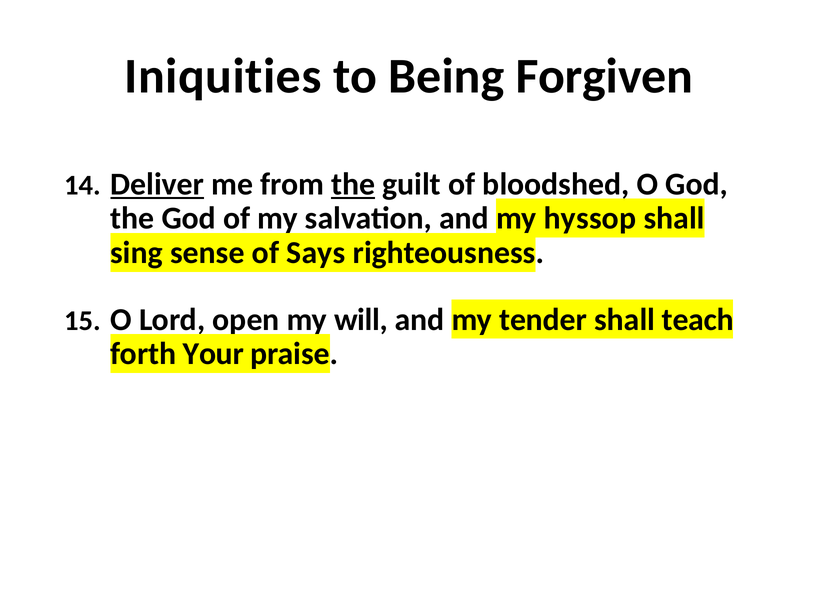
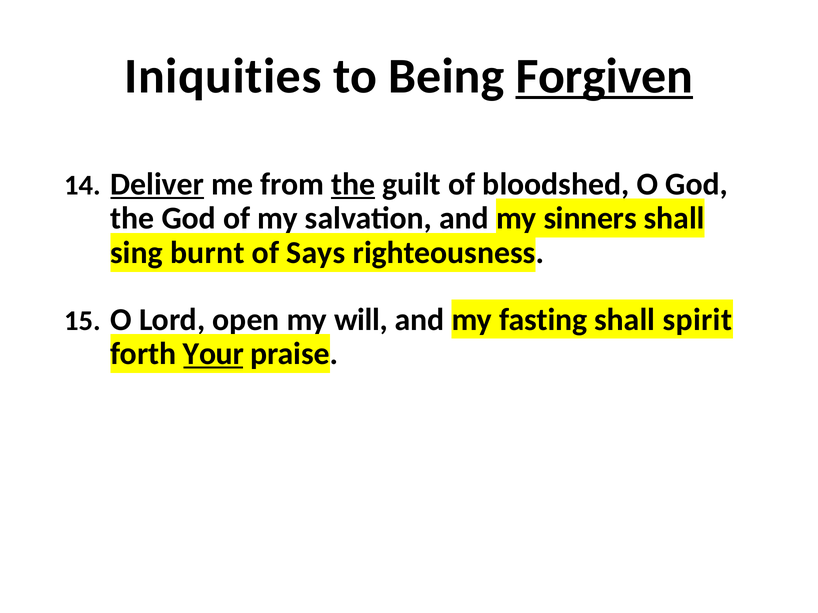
Forgiven underline: none -> present (604, 76)
hyssop: hyssop -> sinners (590, 219)
sense: sense -> burnt (207, 253)
tender: tender -> fasting (543, 320)
teach: teach -> spirit (698, 320)
Your underline: none -> present (213, 354)
